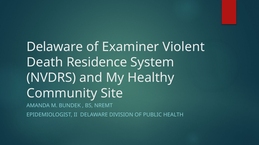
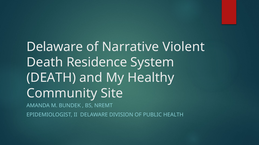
Examiner: Examiner -> Narrative (130, 47)
NVDRS: NVDRS -> DEATH (51, 78)
